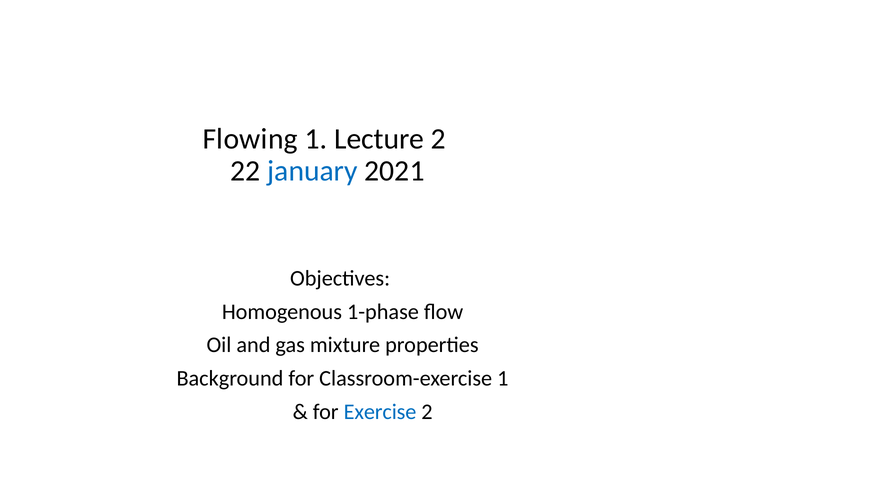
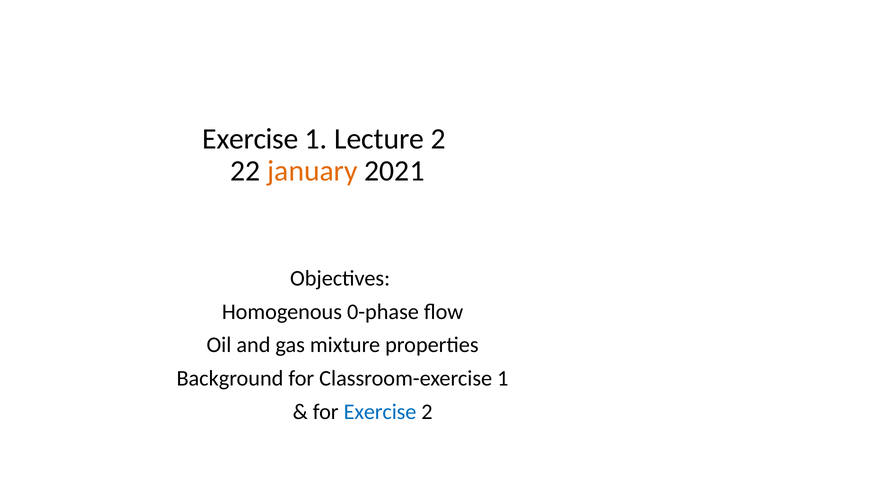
Flowing: Flowing -> Exercise (250, 139)
january colour: blue -> orange (312, 171)
1-phase: 1-phase -> 0-phase (383, 311)
